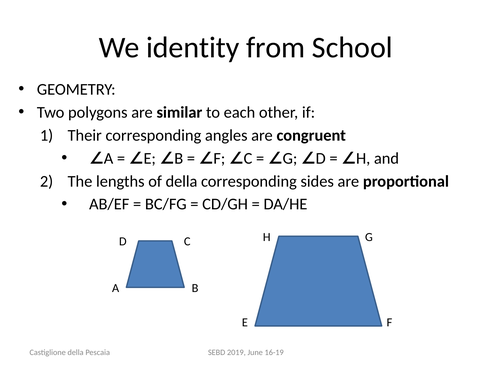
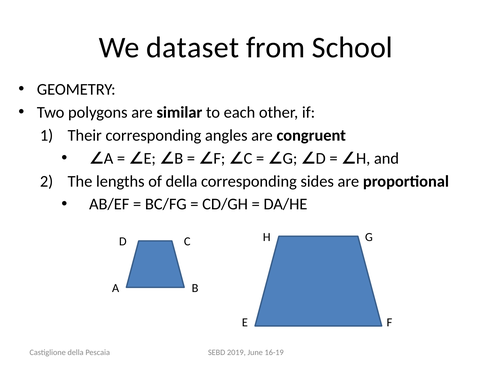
identity: identity -> dataset (193, 48)
